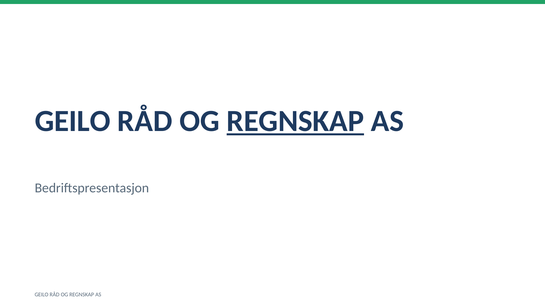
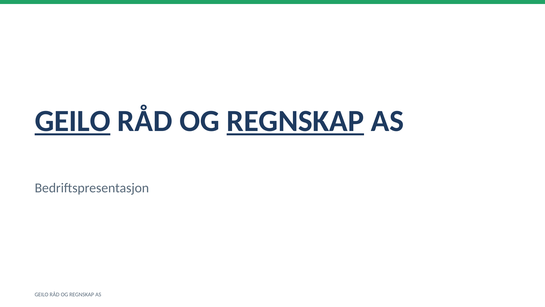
GEILO underline: none -> present (73, 121)
